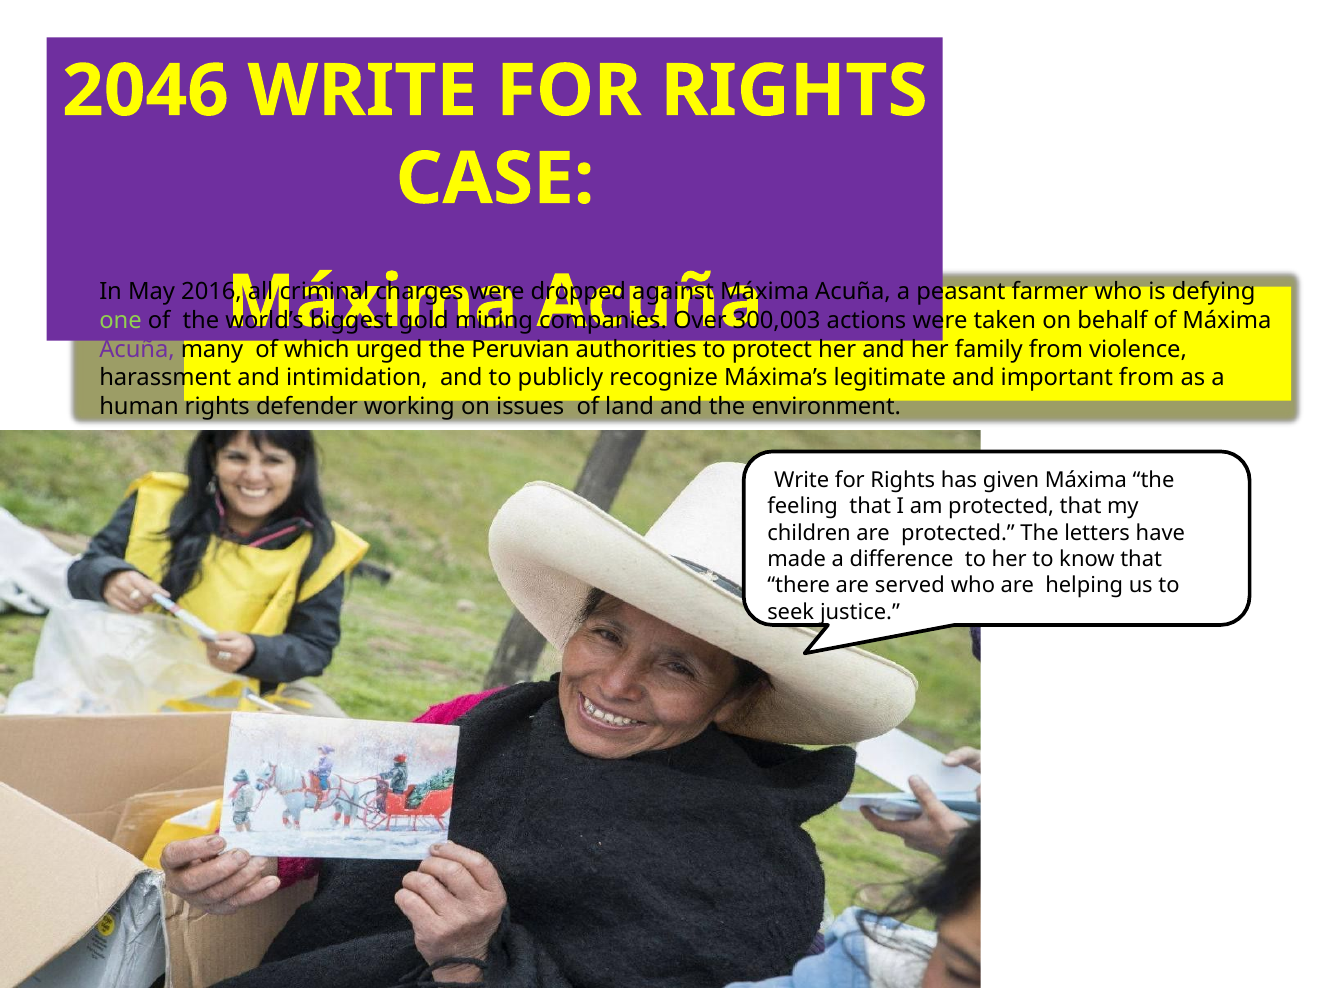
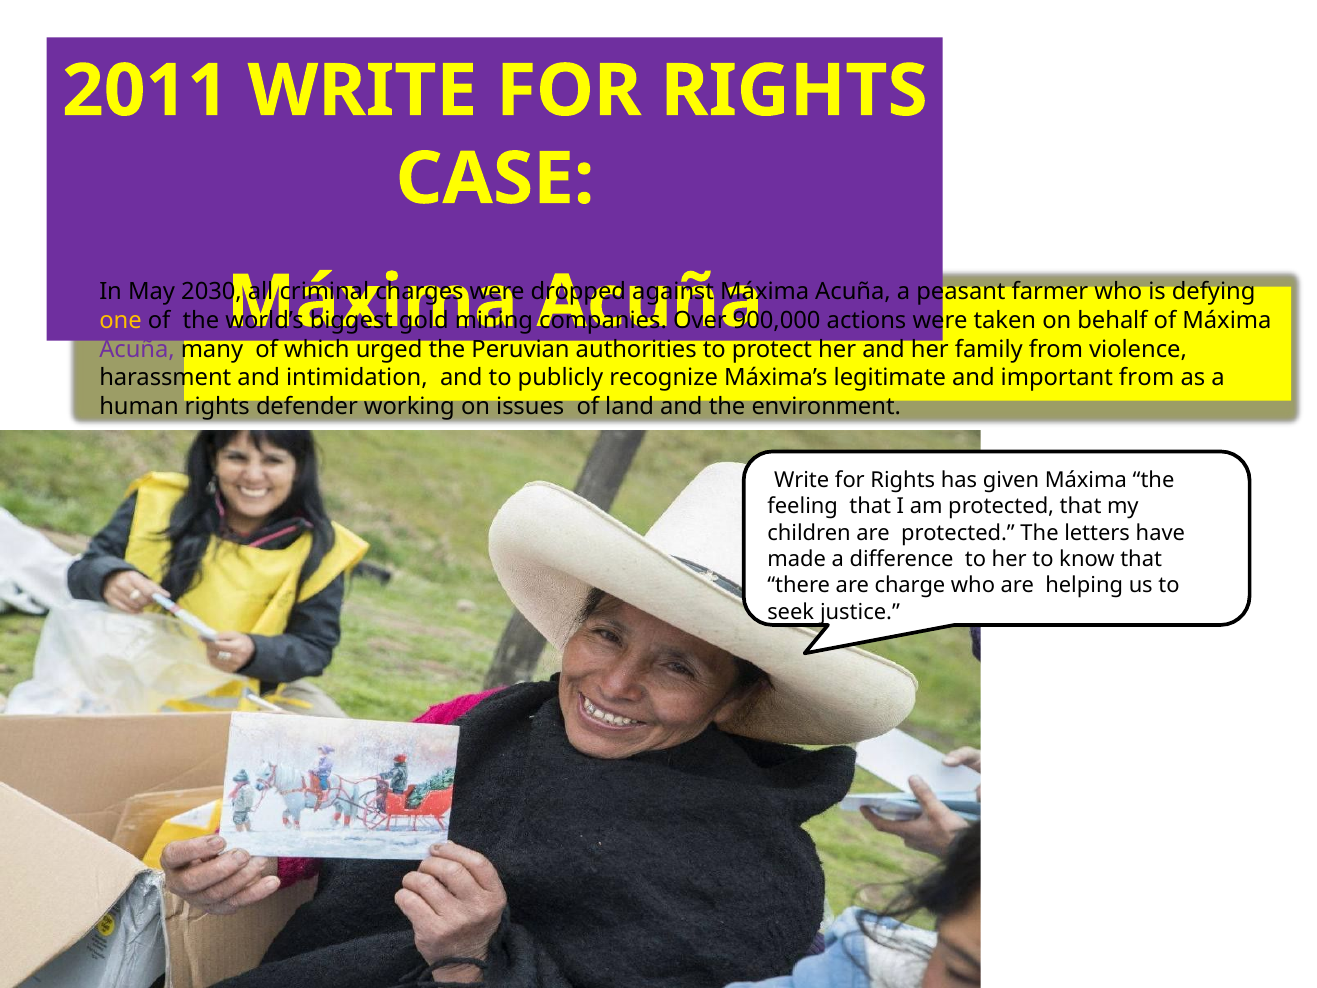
2046: 2046 -> 2011 (145, 91)
2016: 2016 -> 2030 (212, 292)
one colour: light green -> yellow (121, 321)
300,003: 300,003 -> 900,000 (777, 321)
served: served -> charge (910, 586)
